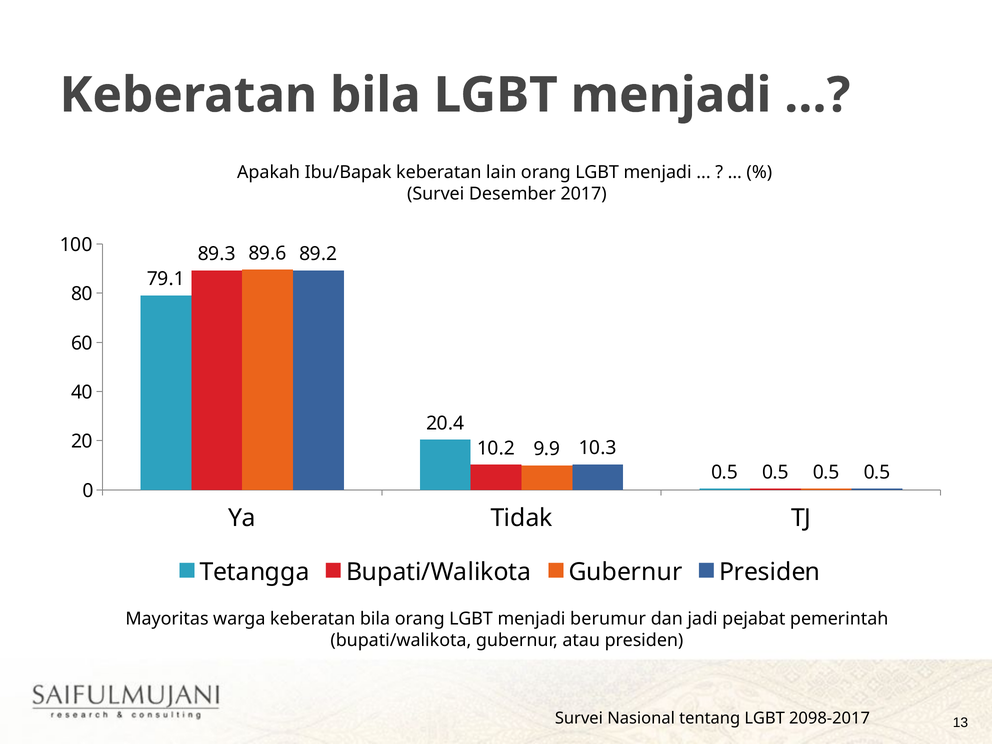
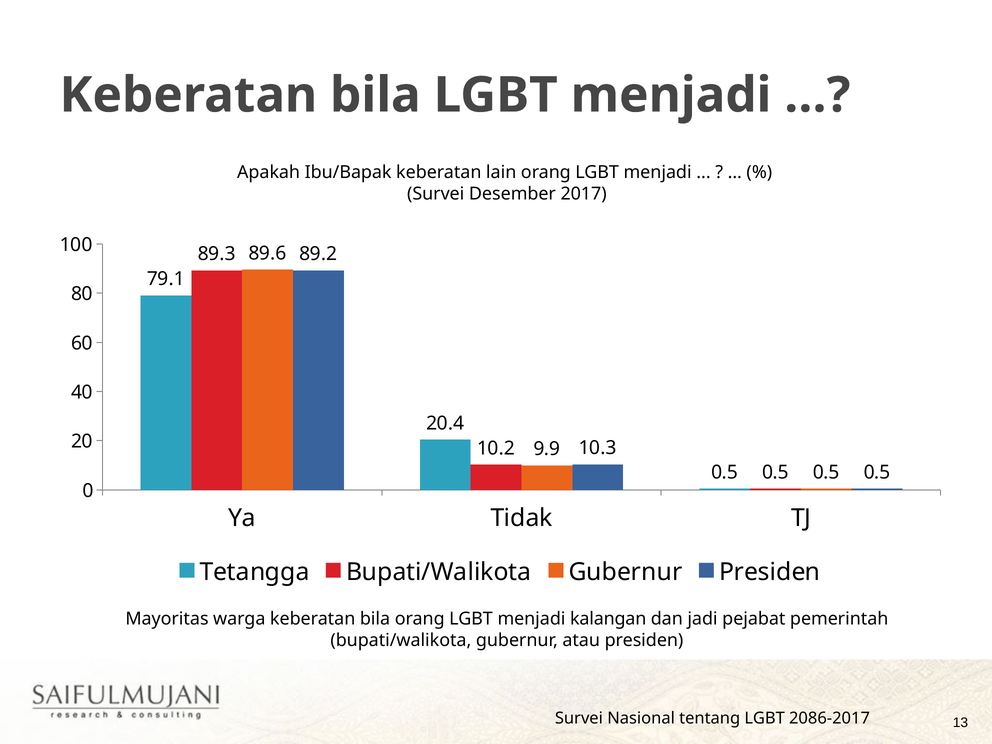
berumur: berumur -> kalangan (608, 619)
2098-2017: 2098-2017 -> 2086-2017 (830, 718)
